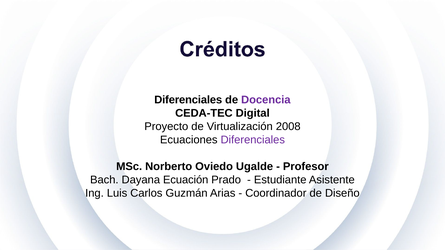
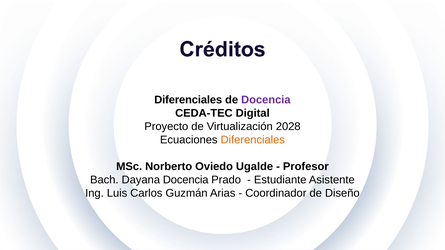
2008: 2008 -> 2028 (288, 127)
Diferenciales colour: purple -> orange (253, 140)
Dayana Ecuación: Ecuación -> Docencia (186, 180)
